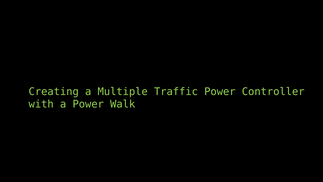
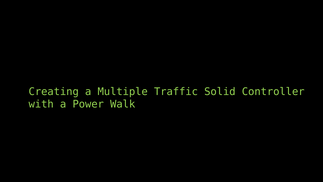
Traffic Power: Power -> Solid (220, 91)
